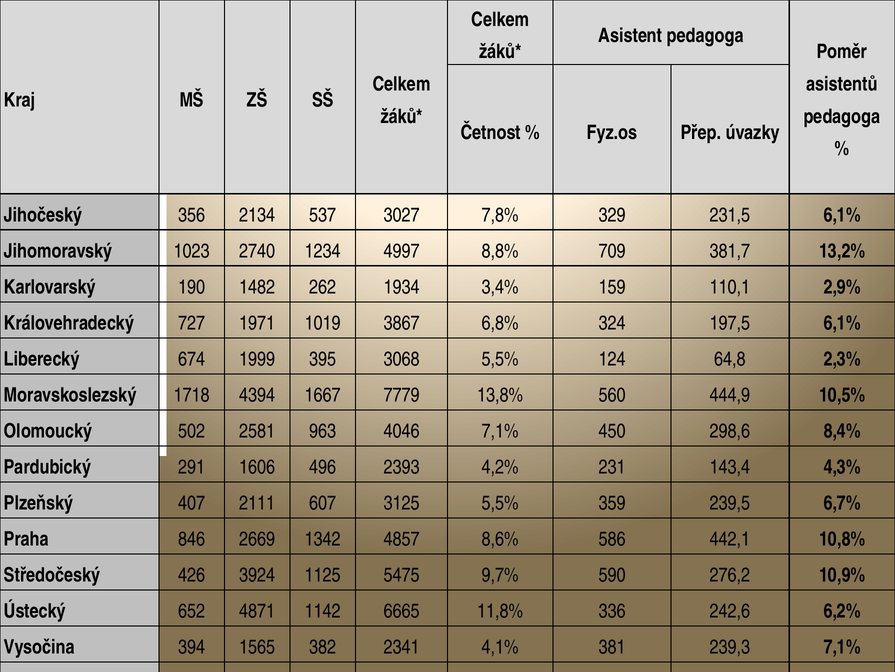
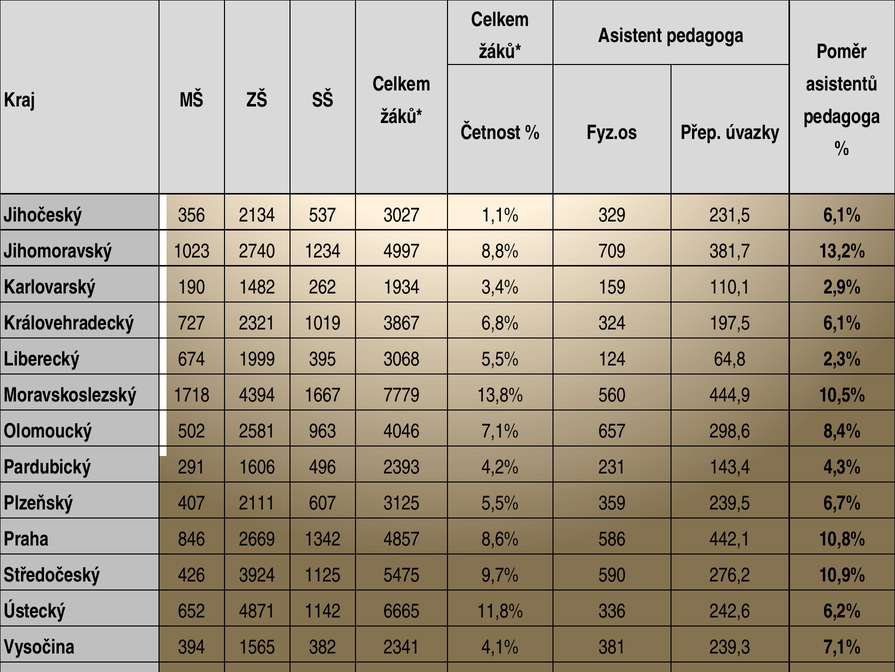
7,8%: 7,8% -> 1,1% (500, 215)
1971: 1971 -> 2321 (257, 323)
450: 450 -> 657 (612, 431)
